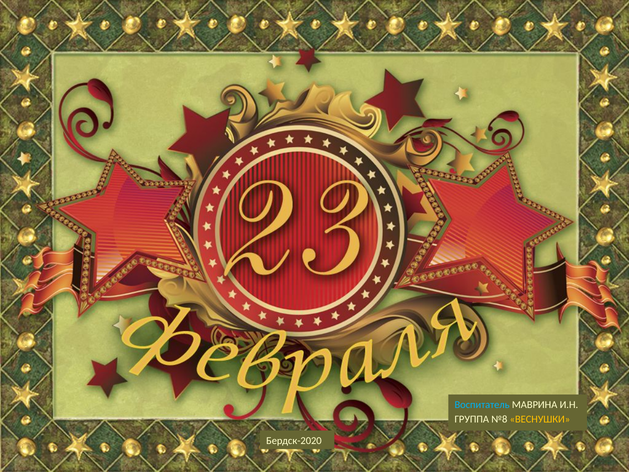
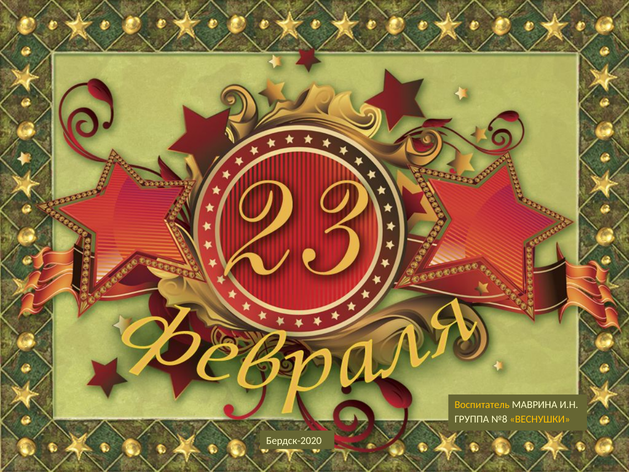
Воспитатель colour: light blue -> yellow (482, 405)
